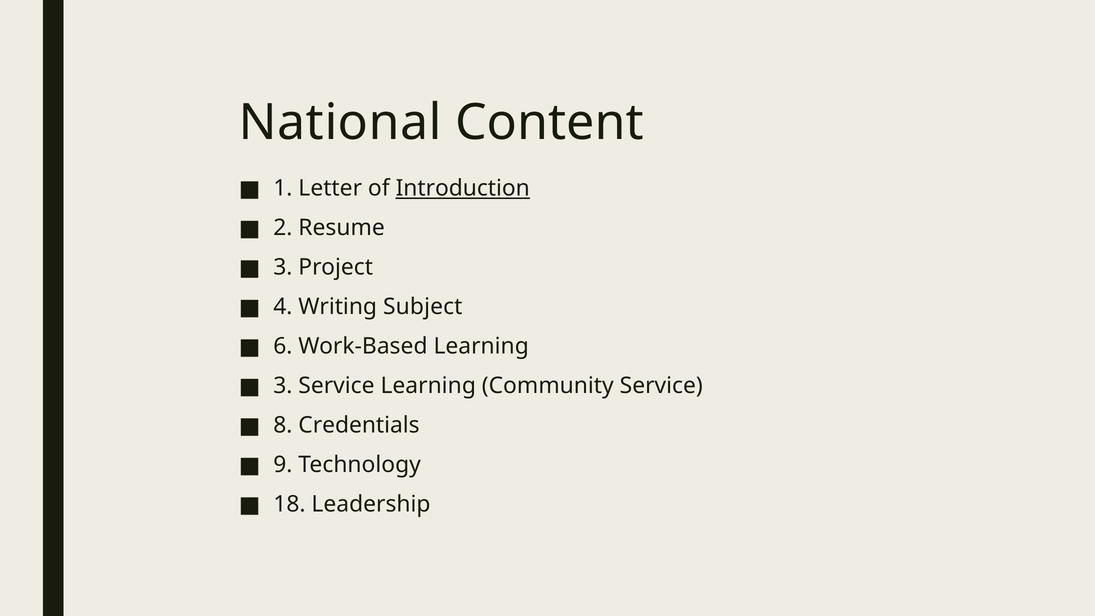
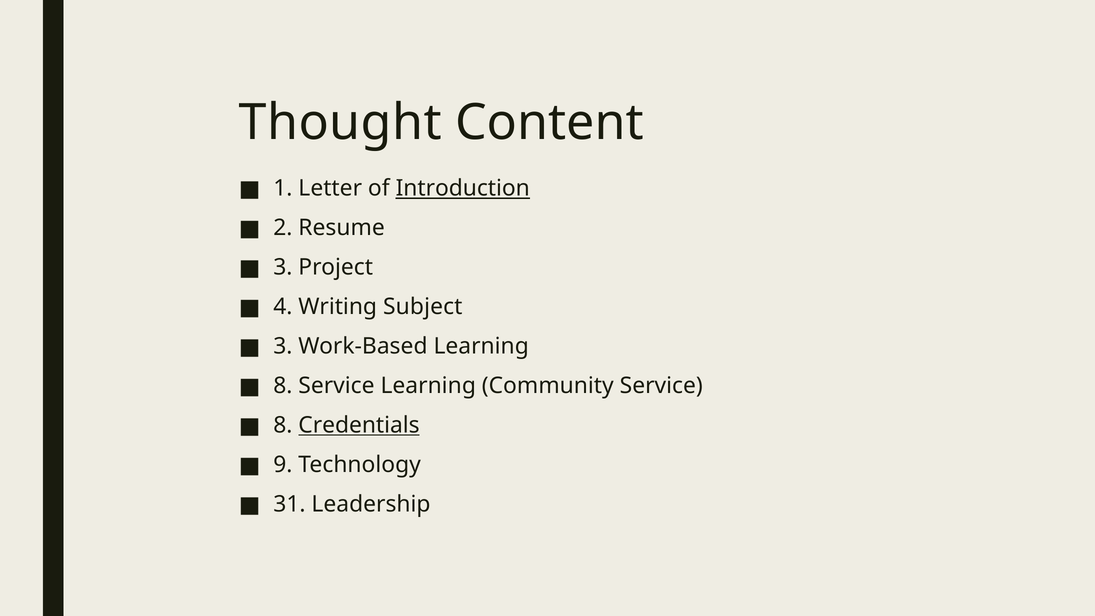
National: National -> Thought (340, 123)
6: 6 -> 3 (283, 346)
3: 3 -> 8 (283, 386)
Credentials underline: none -> present (359, 425)
18: 18 -> 31 (289, 504)
